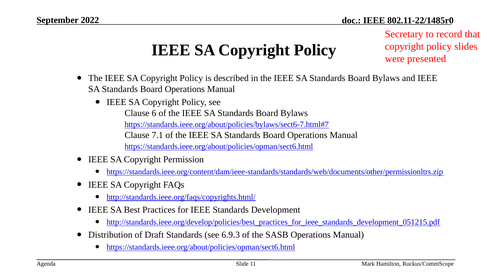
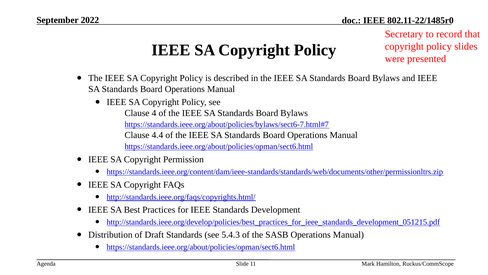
6: 6 -> 4 (154, 113)
7.1: 7.1 -> 4.4 (157, 135)
6.9.3: 6.9.3 -> 5.4.3 (231, 234)
